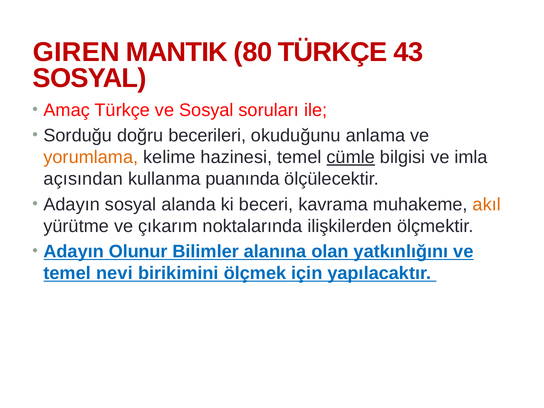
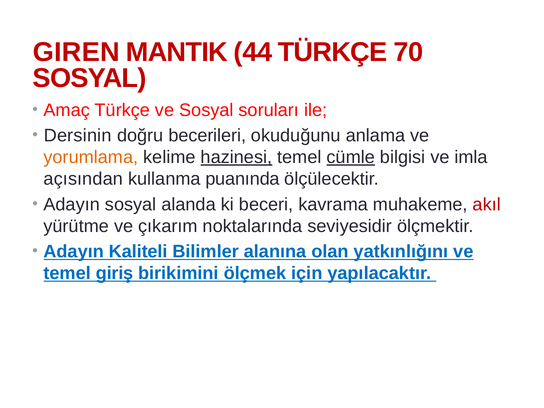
80: 80 -> 44 (253, 52)
43: 43 -> 70 (408, 52)
Sorduğu: Sorduğu -> Dersinin (78, 135)
hazinesi underline: none -> present (236, 157)
akıl colour: orange -> red (487, 204)
ilişkilerden: ilişkilerden -> seviyesidir (350, 226)
Olunur: Olunur -> Kaliteli (138, 251)
nevi: nevi -> giriş (115, 273)
